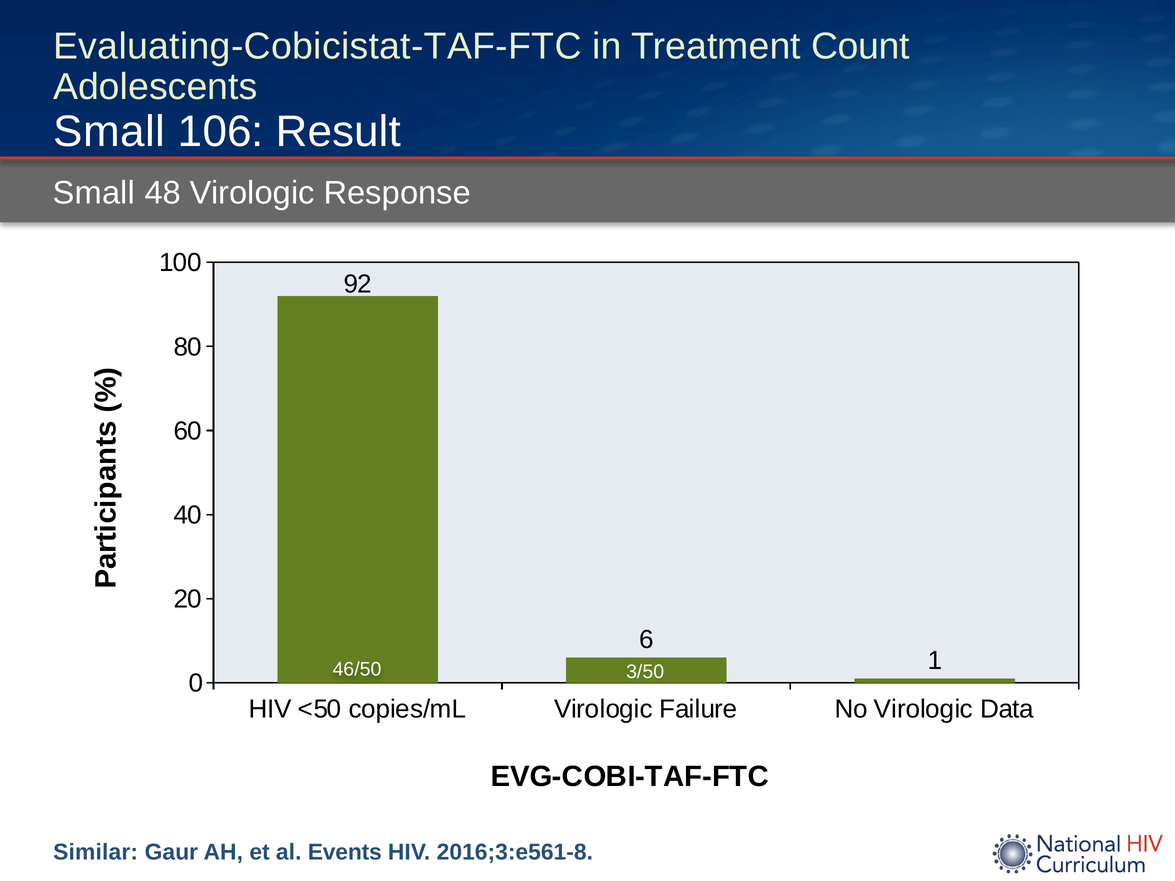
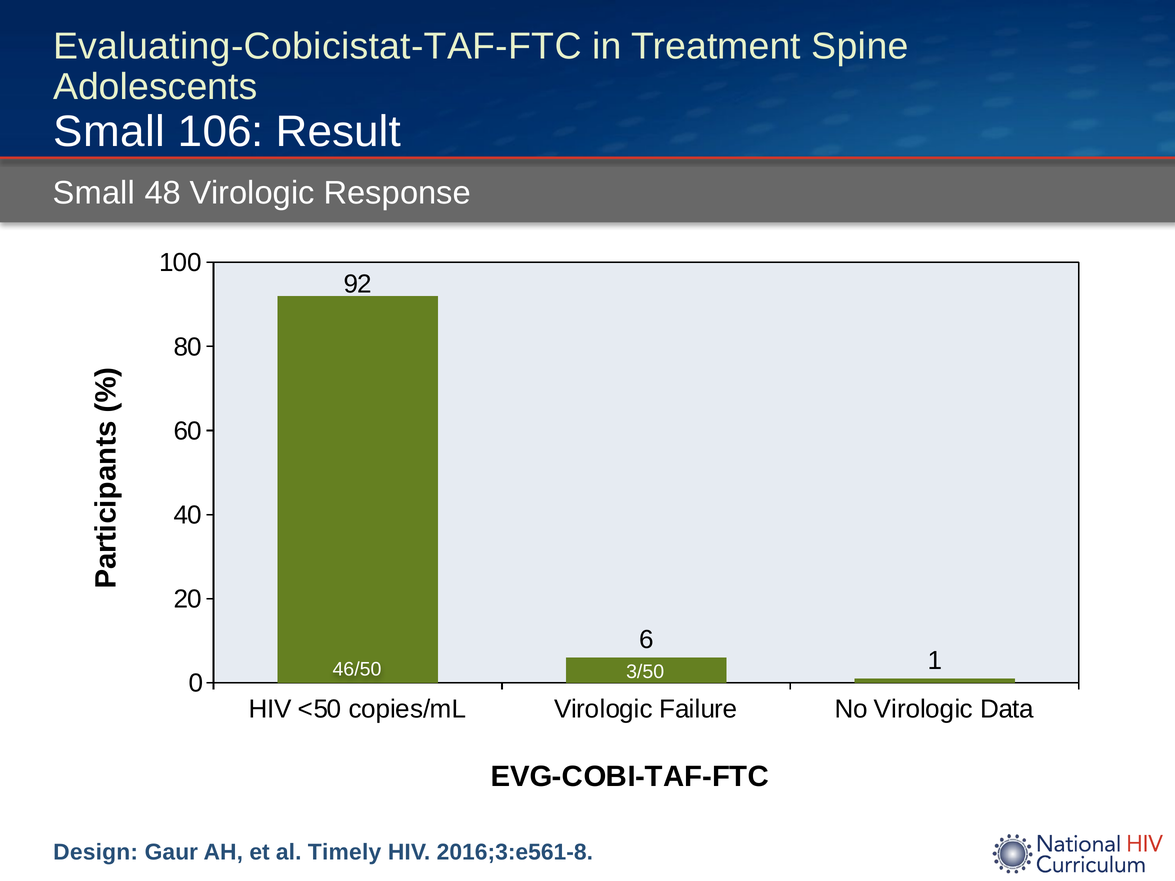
Count: Count -> Spine (860, 46)
Similar: Similar -> Design (96, 852)
Events: Events -> Timely (345, 852)
